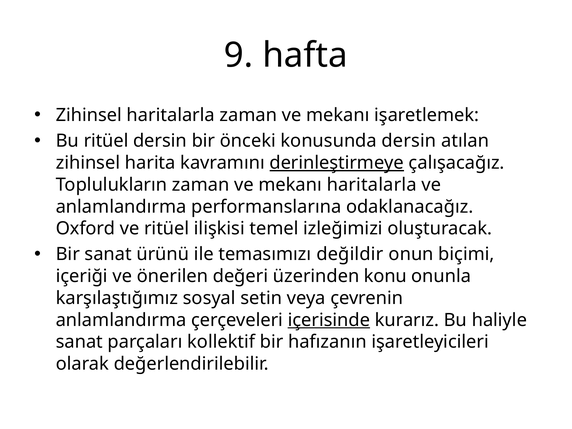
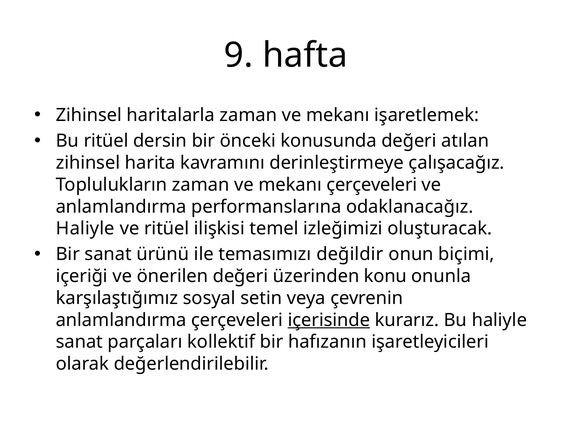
konusunda dersin: dersin -> değeri (409, 141)
derinleştirmeye underline: present -> none (337, 163)
mekanı haritalarla: haritalarla -> çerçeveleri (372, 185)
Oxford: Oxford -> Haliyle (85, 229)
